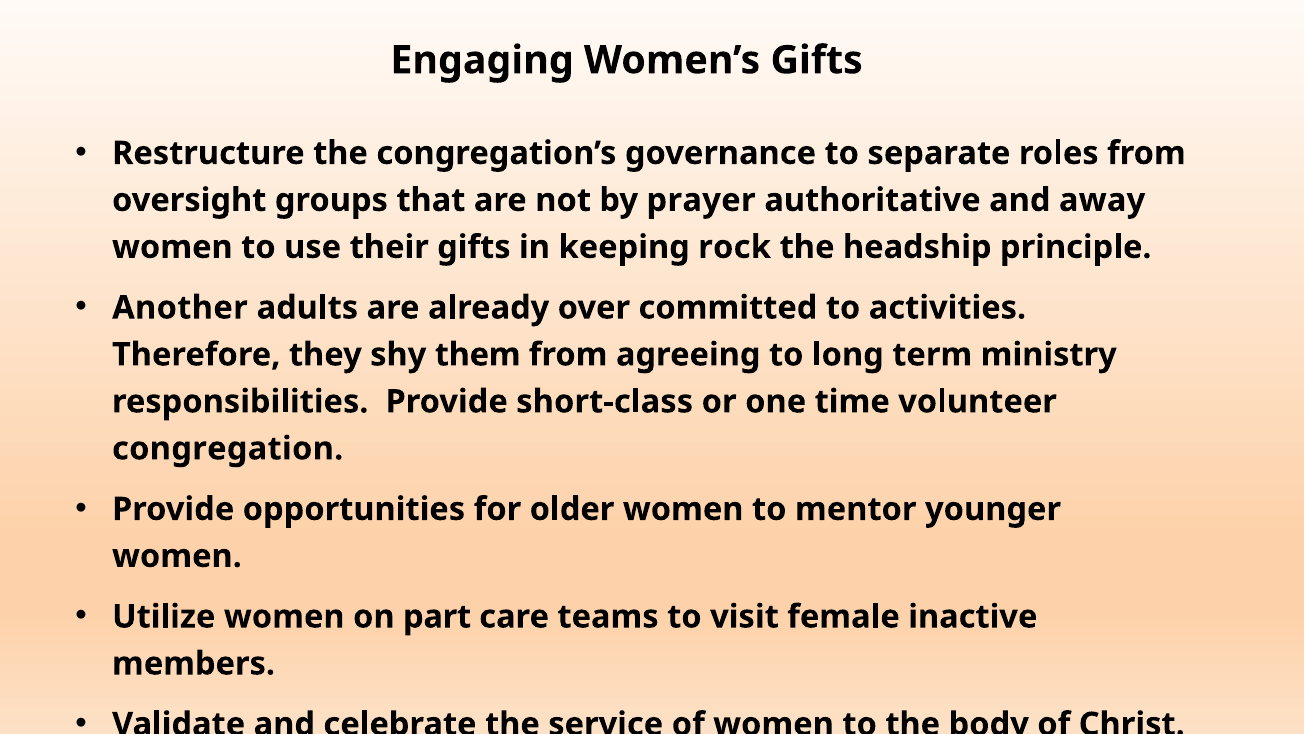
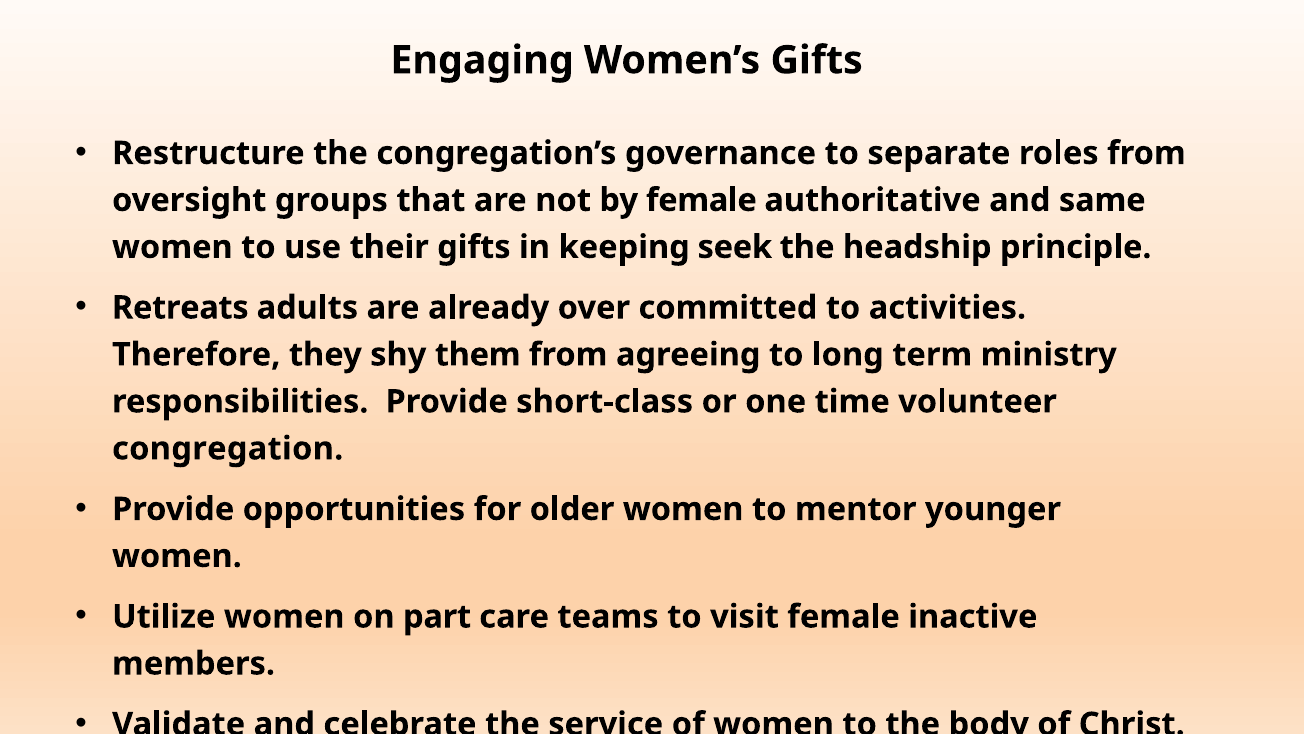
by prayer: prayer -> female (701, 200)
away: away -> same (1102, 200)
rock: rock -> seek (735, 247)
Another: Another -> Retreats (180, 308)
